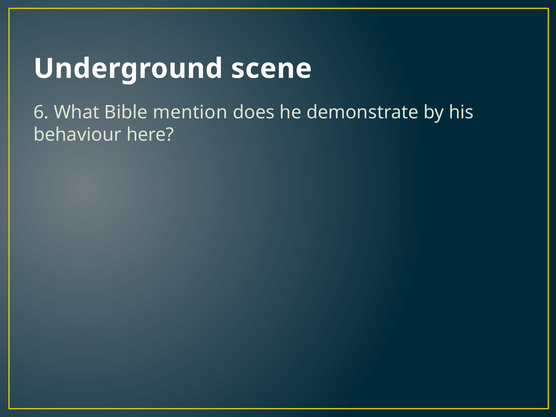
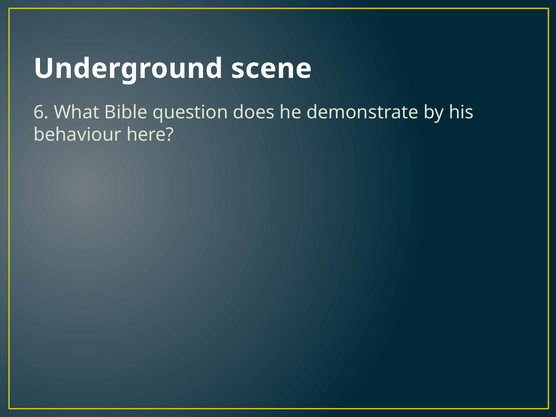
mention: mention -> question (190, 113)
